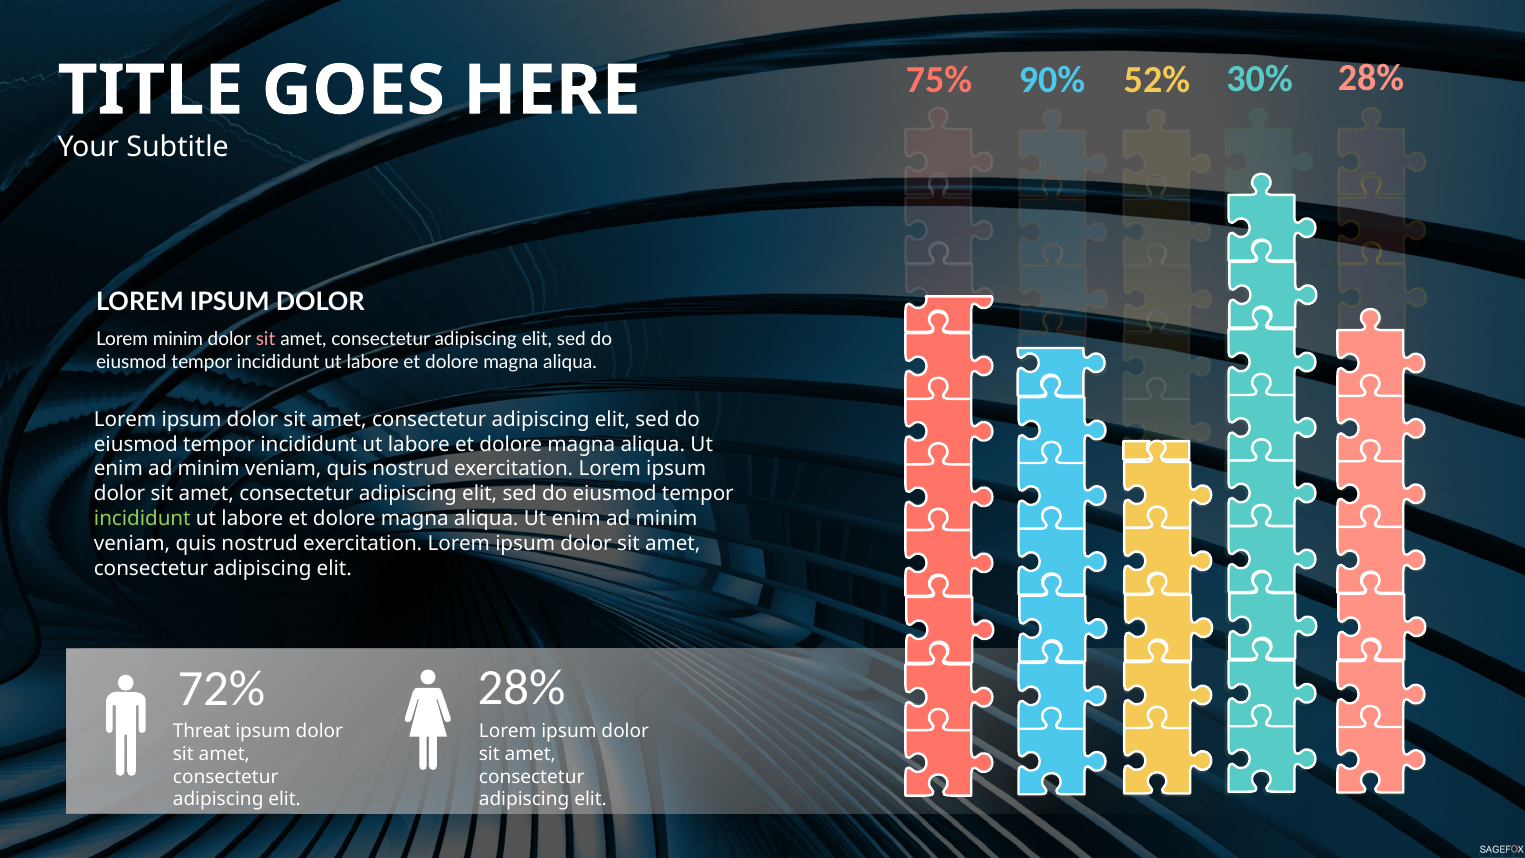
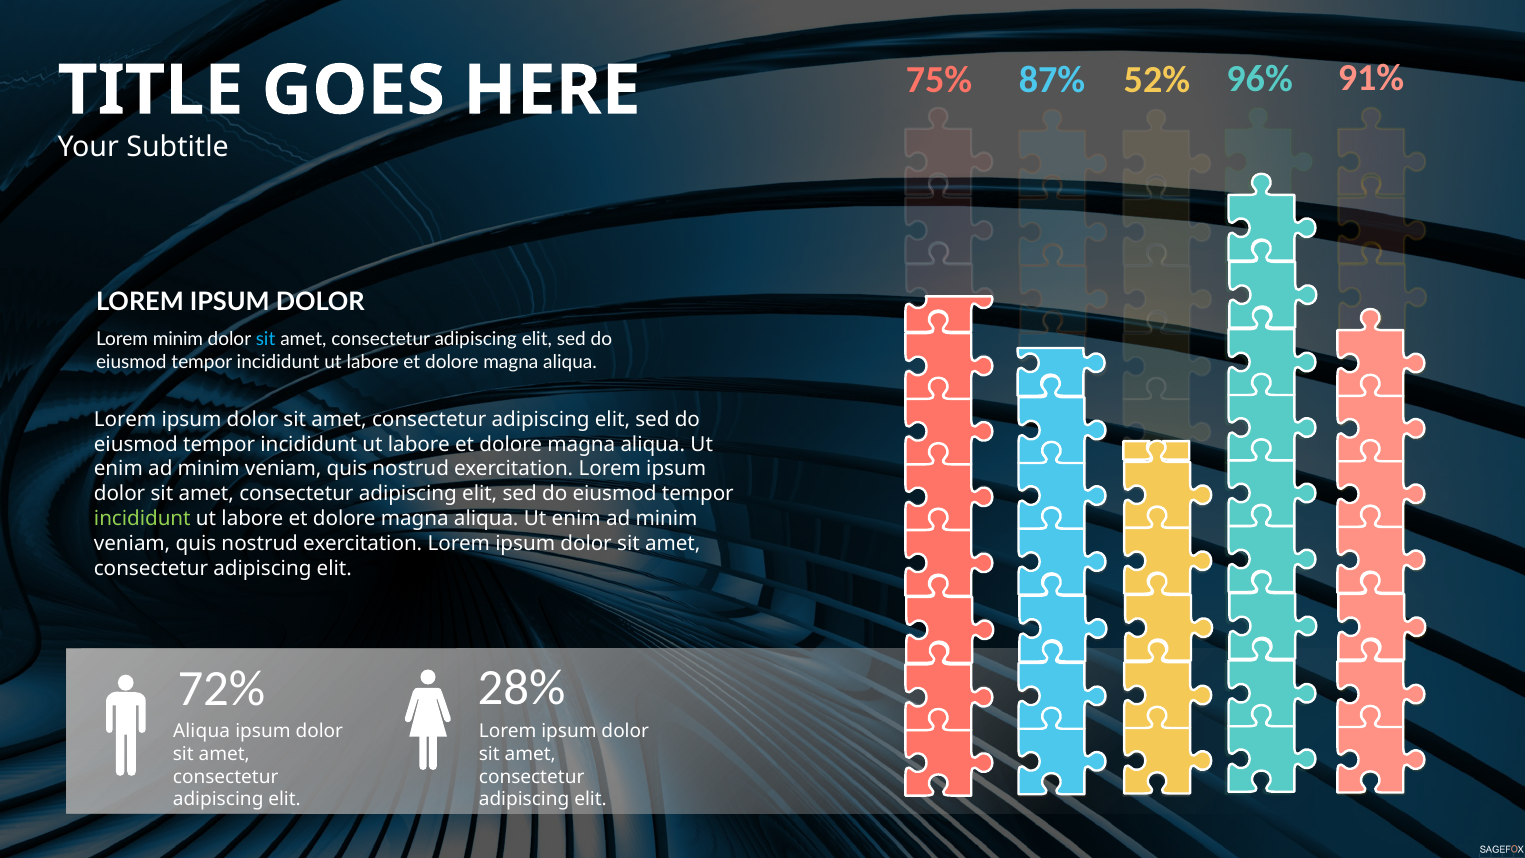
28%: 28% -> 91% (1371, 78)
90%: 90% -> 87% (1052, 80)
30%: 30% -> 96% (1260, 79)
sit colour: pink -> light blue (266, 340)
Threat: Threat -> Aliqua (202, 731)
